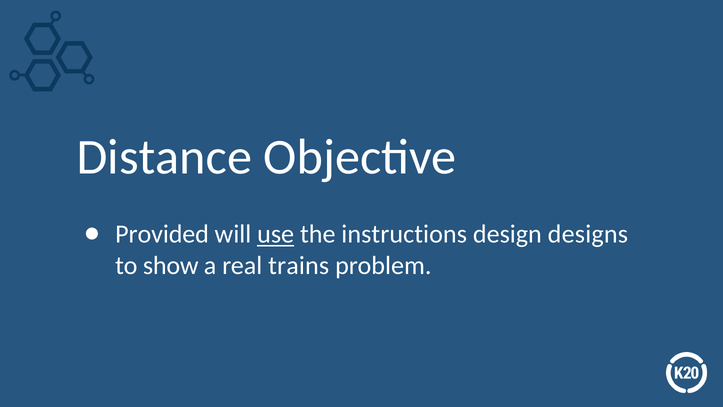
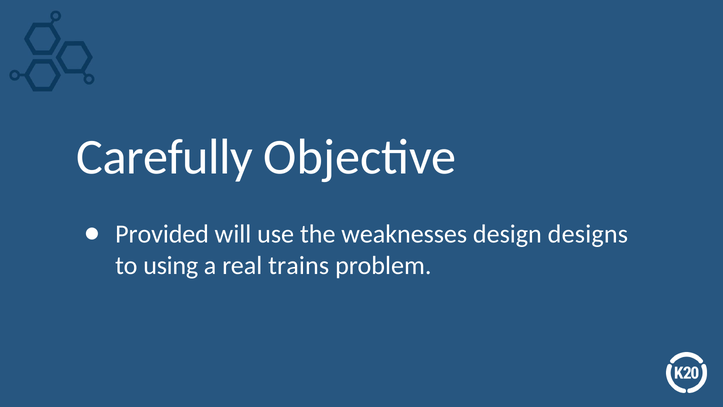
Distance: Distance -> Carefully (165, 157)
use underline: present -> none (276, 234)
instructions: instructions -> weaknesses (404, 234)
show: show -> using (171, 265)
